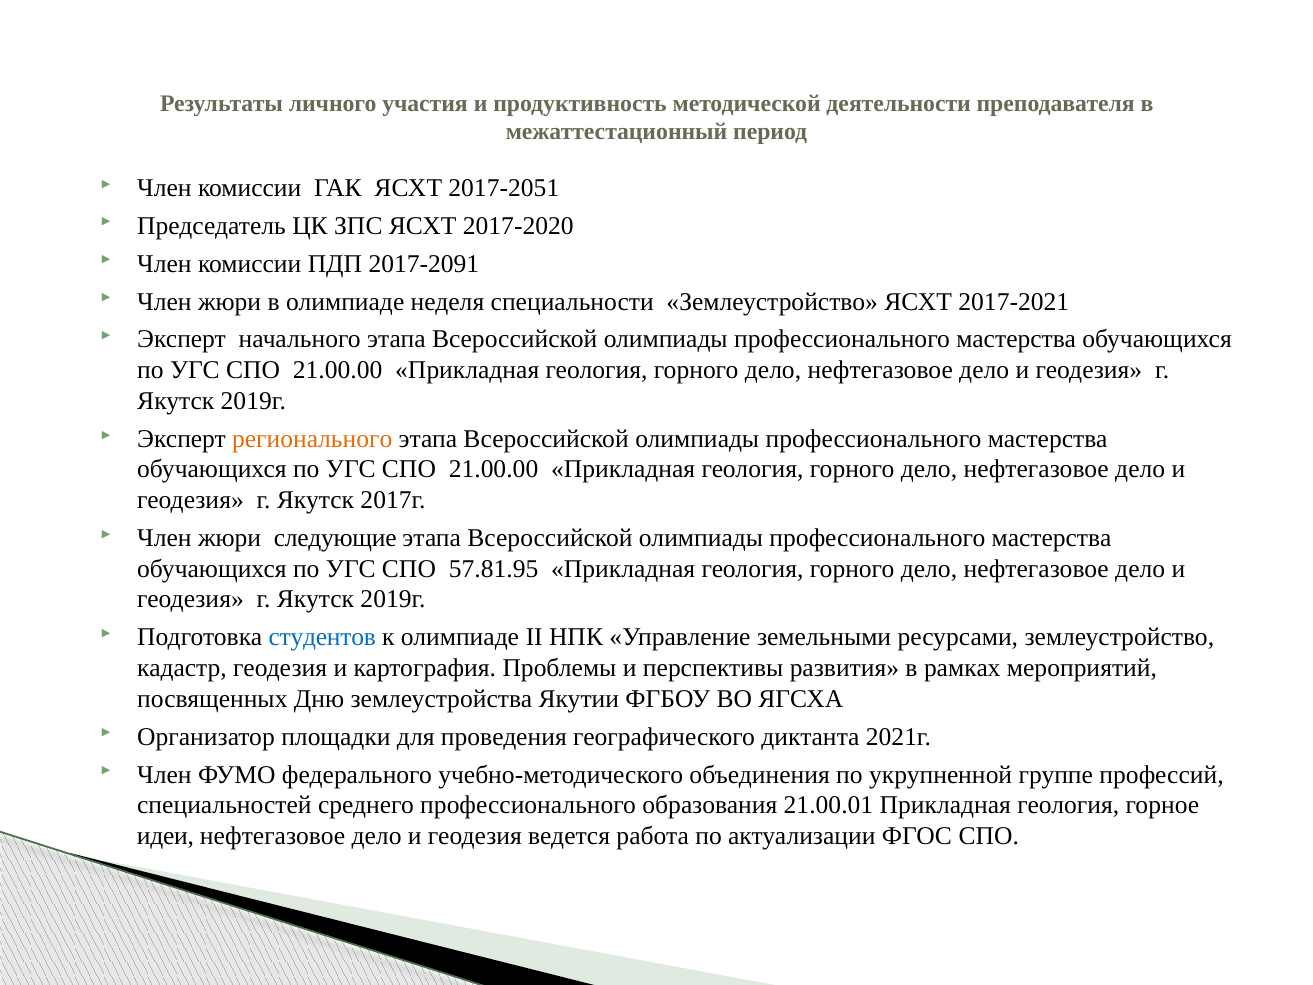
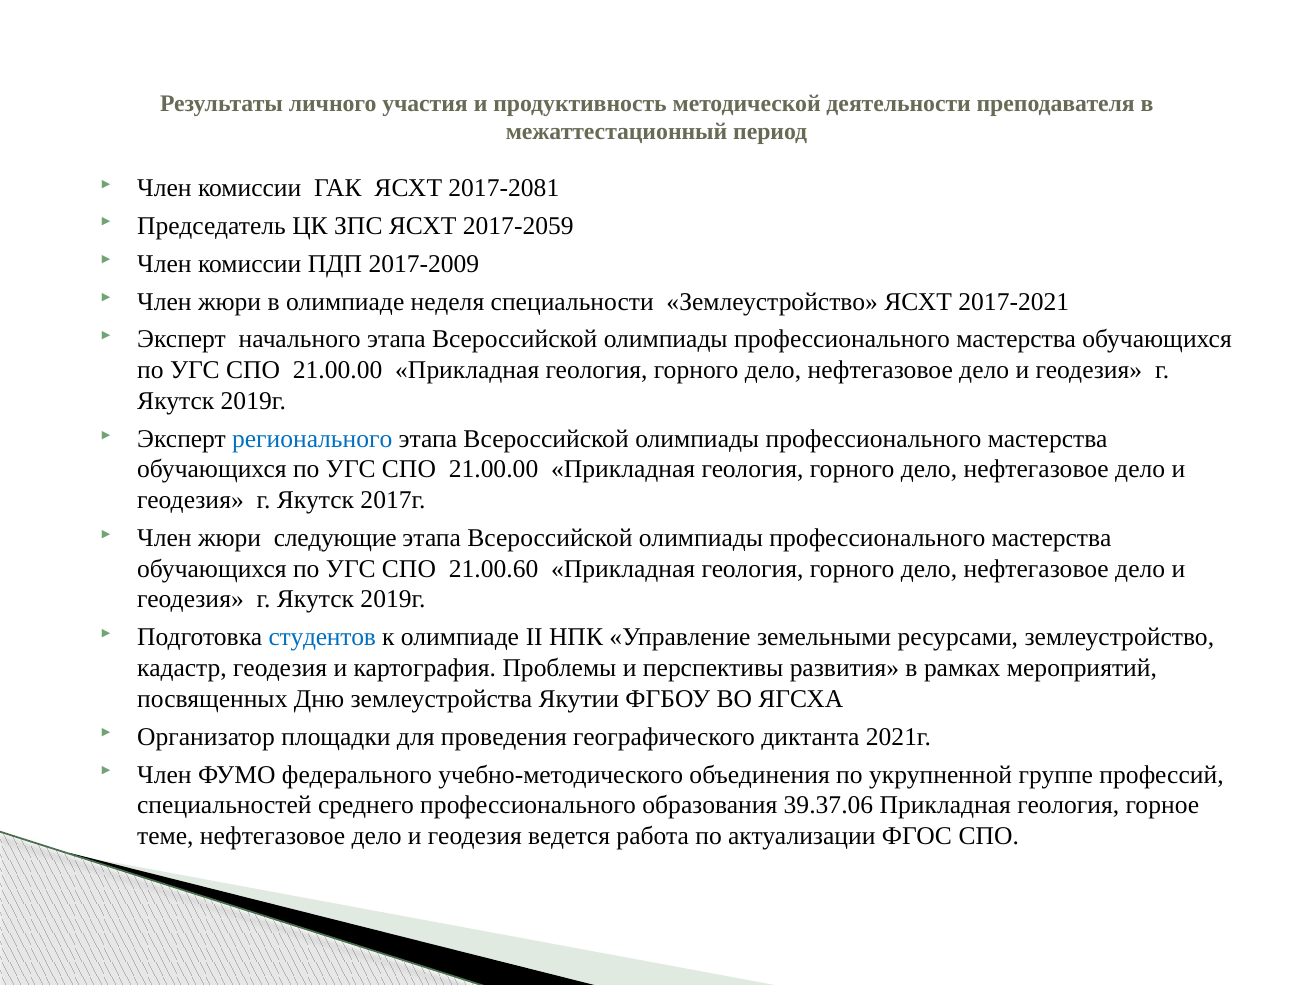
2017-2051: 2017-2051 -> 2017-2081 (504, 188)
2017-2020: 2017-2020 -> 2017-2059 (518, 226)
2017-2091: 2017-2091 -> 2017-2009 (424, 264)
регионального colour: orange -> blue (312, 439)
57.81.95: 57.81.95 -> 21.00.60 (494, 569)
21.00.01: 21.00.01 -> 39.37.06 (828, 805)
идеи: идеи -> теме (165, 836)
